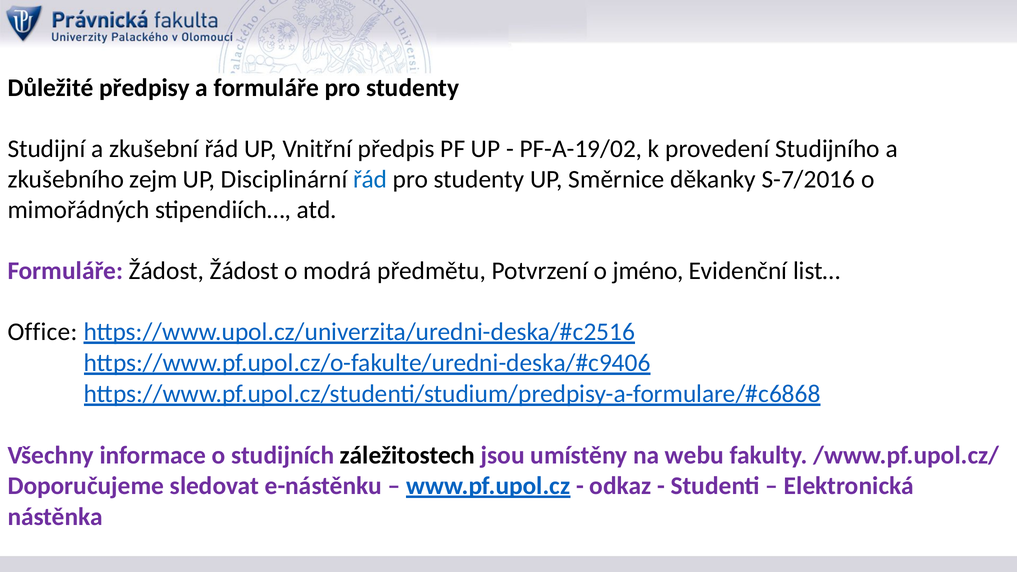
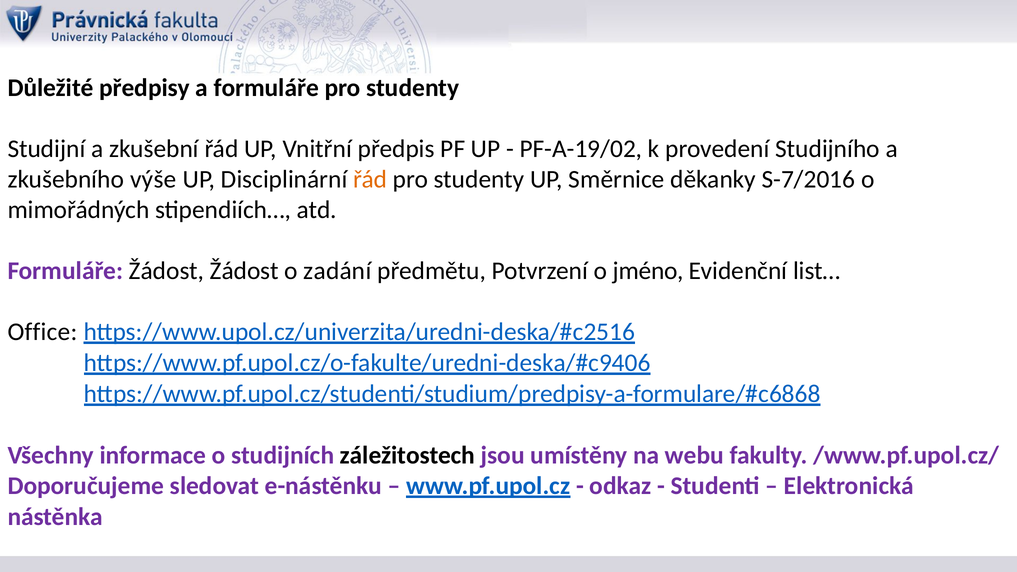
zejm: zejm -> výše (153, 179)
řád colour: blue -> orange (370, 179)
modrá: modrá -> zadání (337, 271)
